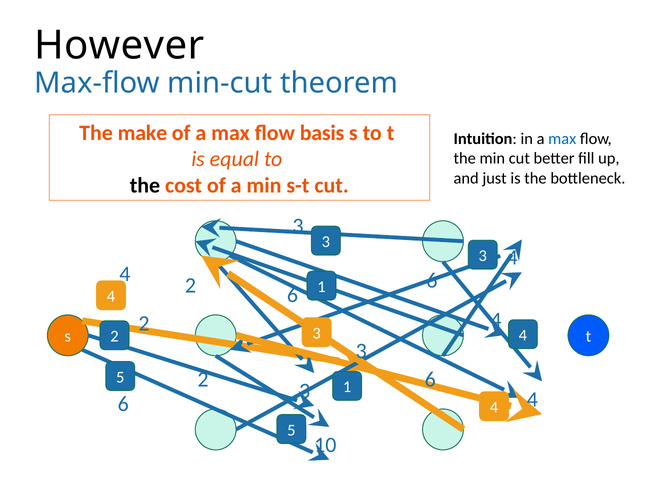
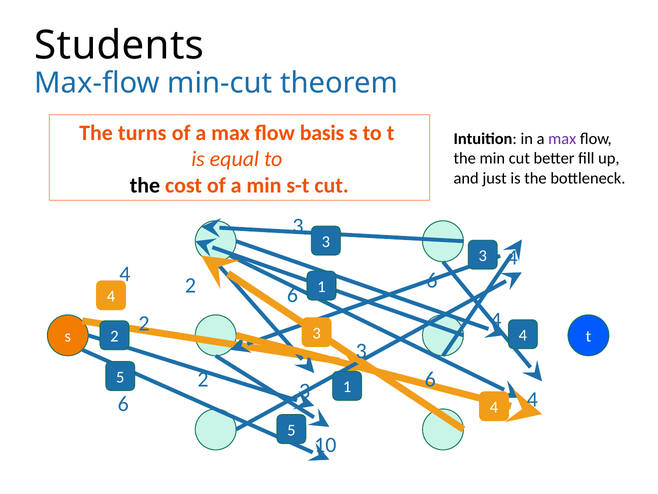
However: However -> Students (119, 45)
make: make -> turns (142, 133)
max colour: blue -> purple (562, 139)
